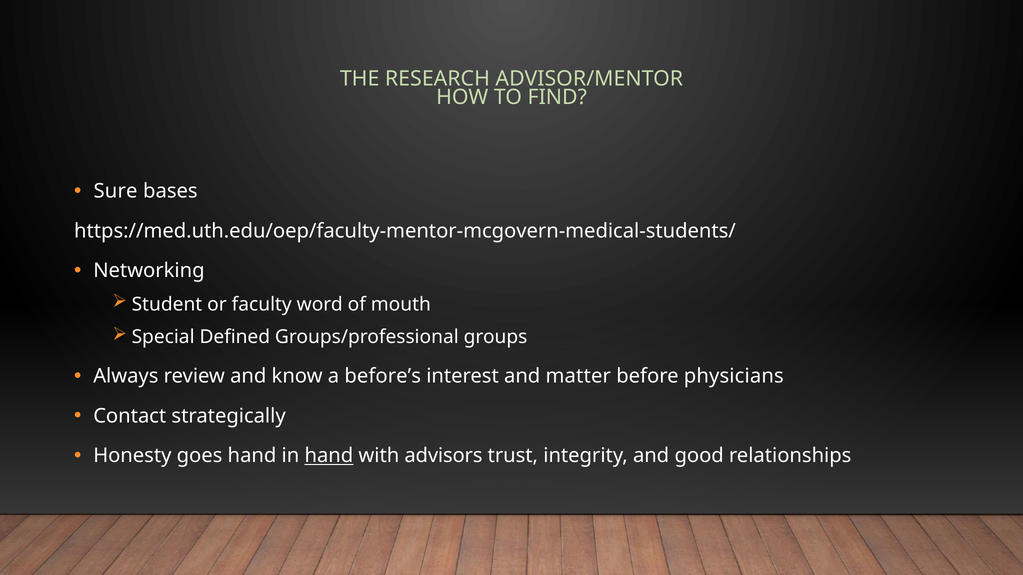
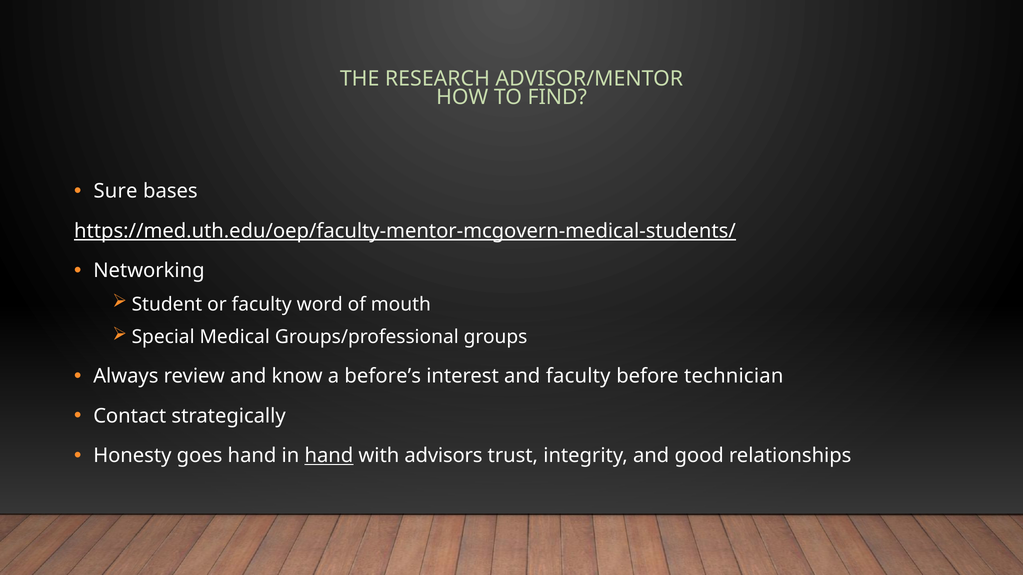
https://med.uth.edu/oep/faculty-mentor-mcgovern-medical-students/ underline: none -> present (405, 231)
Defined: Defined -> Medical (235, 337)
and matter: matter -> faculty (578, 377)
physicians: physicians -> technician (734, 377)
